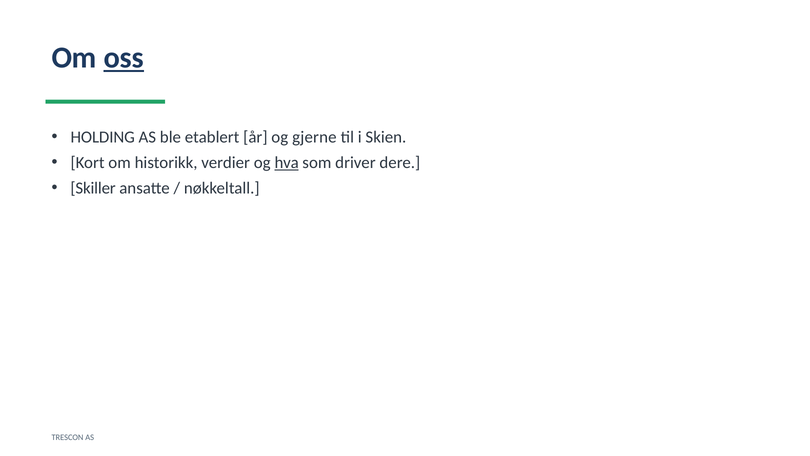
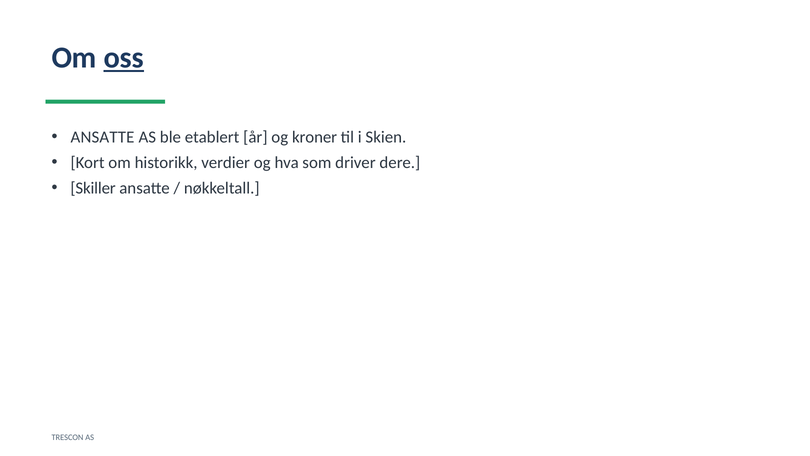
HOLDING: HOLDING -> ANSATTE (103, 137)
gjerne: gjerne -> kroner (315, 137)
hva underline: present -> none (287, 163)
